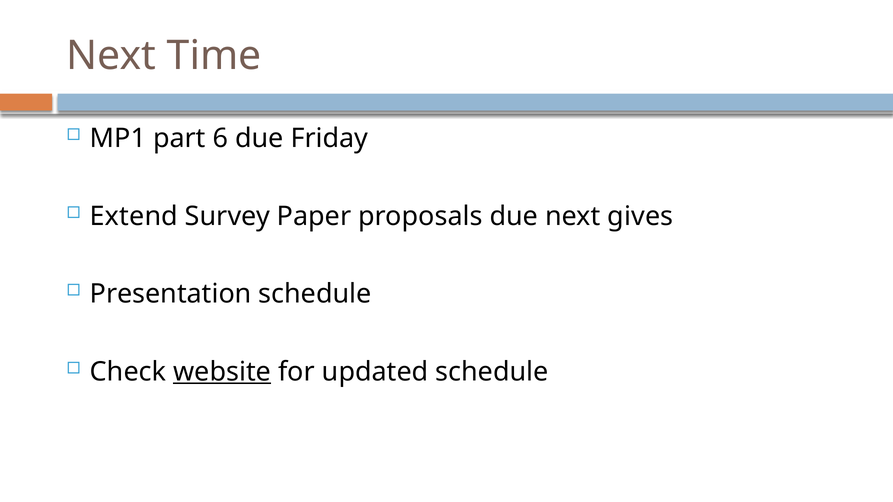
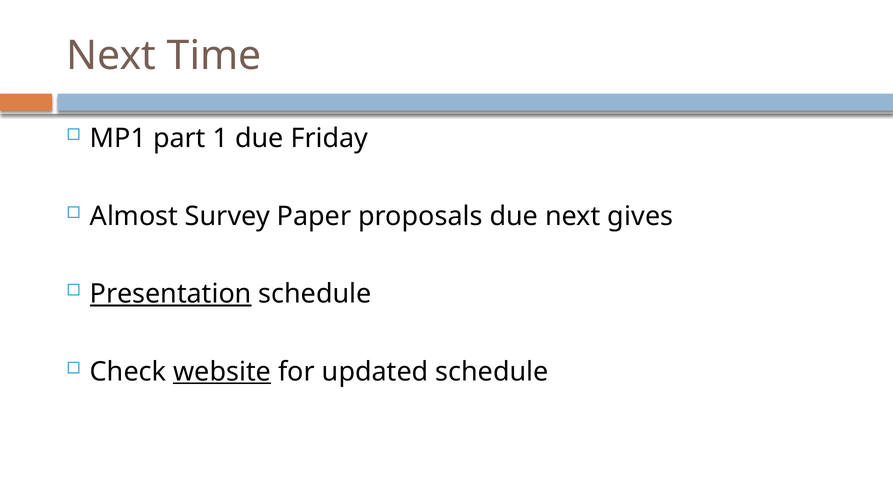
6: 6 -> 1 (220, 139)
Extend: Extend -> Almost (134, 216)
Presentation underline: none -> present (171, 294)
